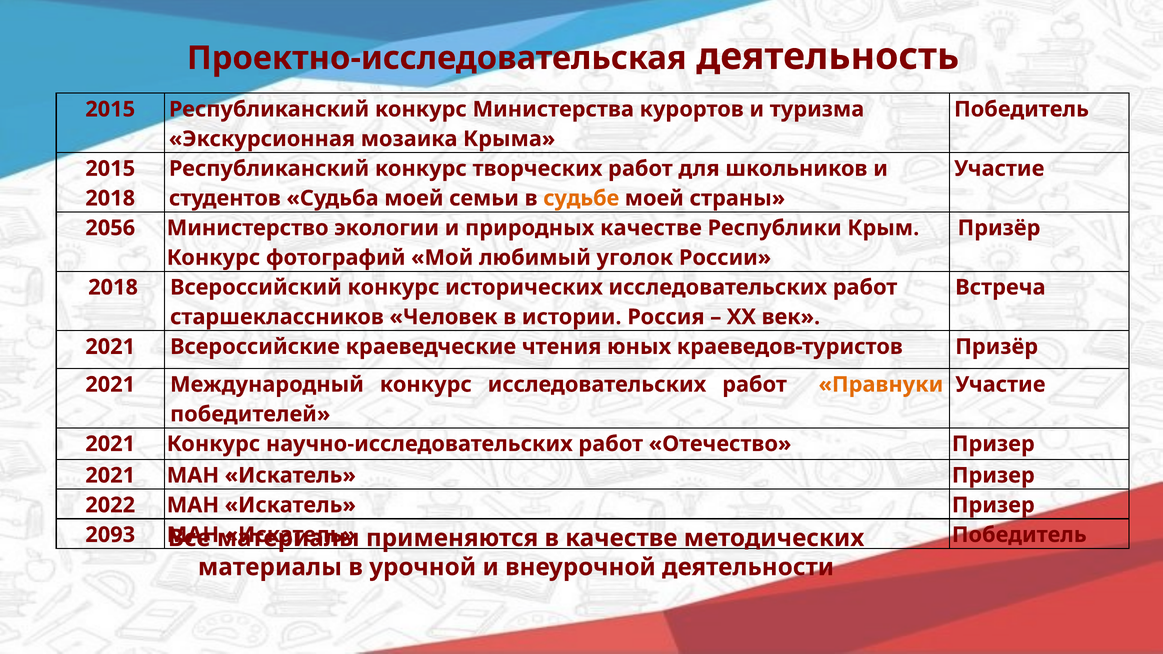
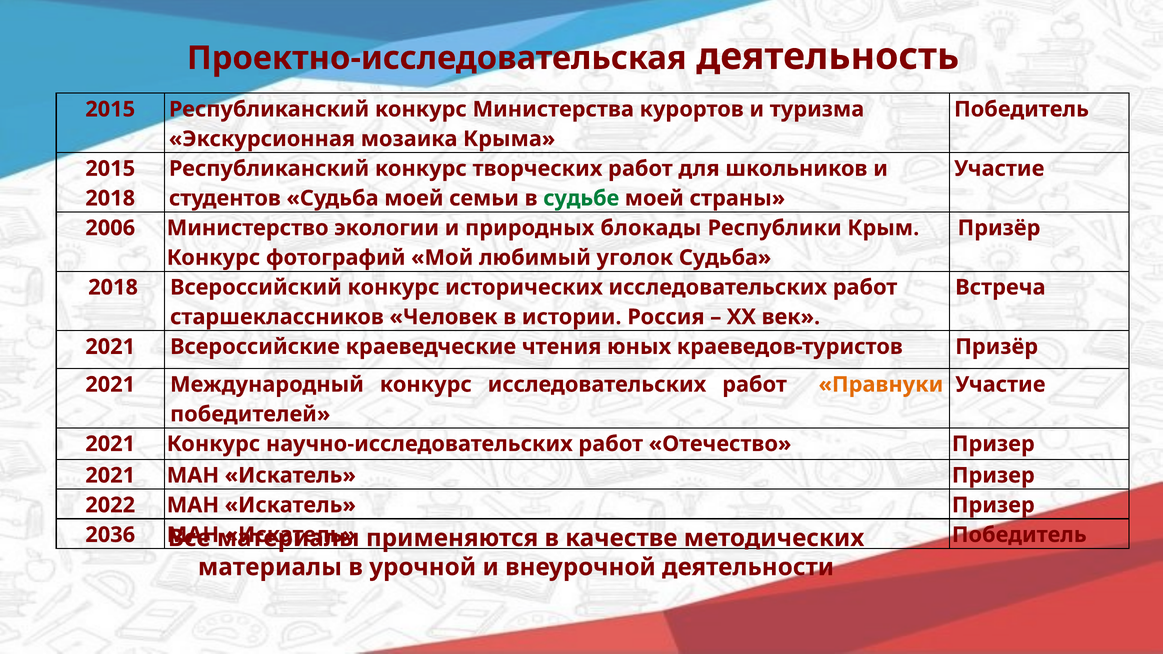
судьбе colour: orange -> green (581, 198)
2056: 2056 -> 2006 (110, 228)
природных качестве: качестве -> блокады (651, 228)
уголок России: России -> Судьба (725, 258)
2093: 2093 -> 2036 (110, 535)
